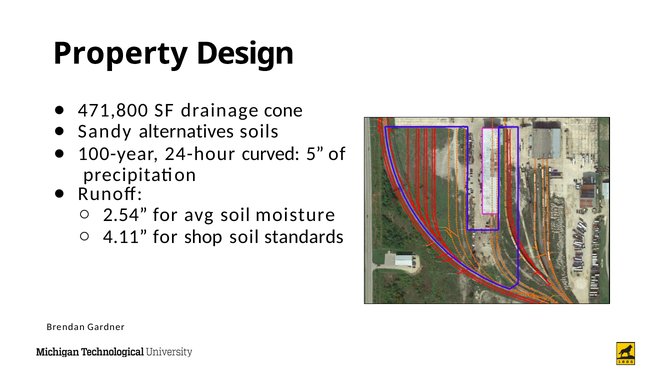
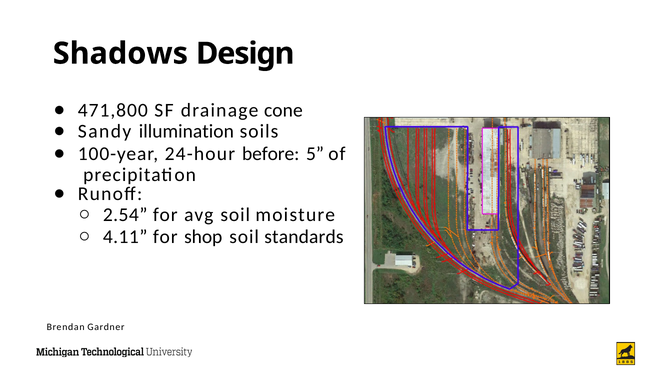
Property: Property -> Shadows (120, 54)
alternatives: alternatives -> illumination (186, 131)
curved: curved -> before (271, 154)
